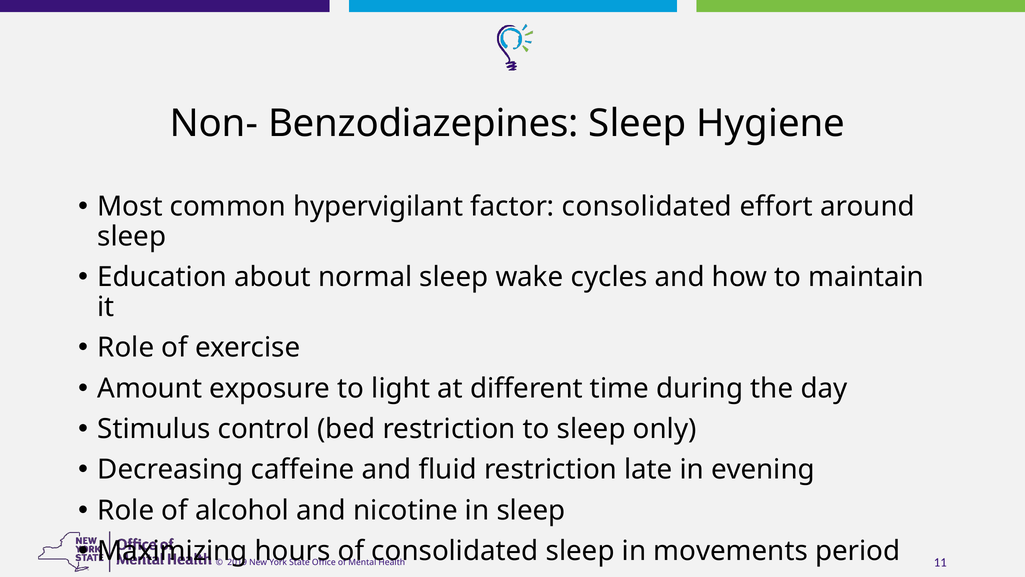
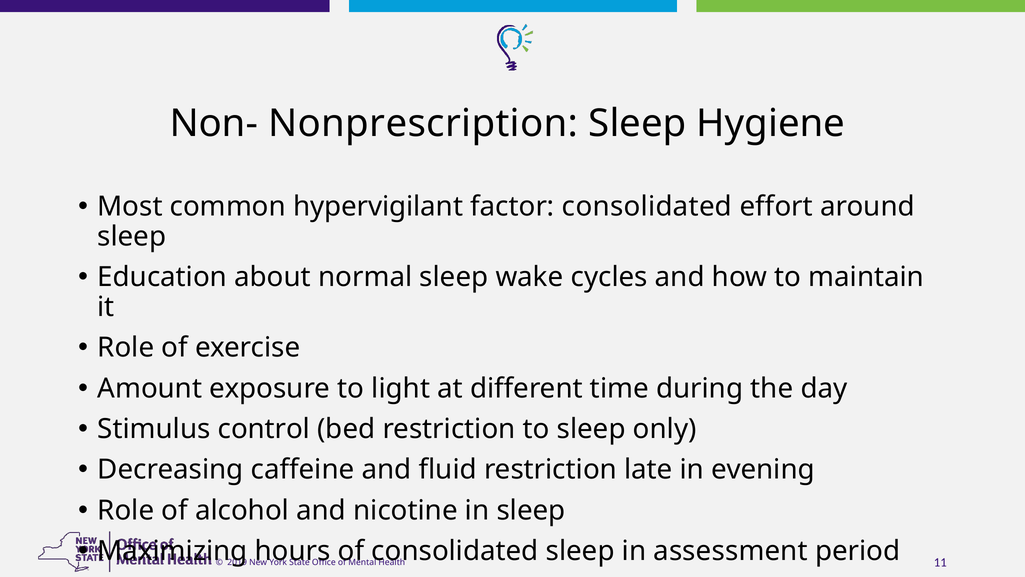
Benzodiazepines: Benzodiazepines -> Nonprescription (423, 123)
movements: movements -> assessment (731, 551)
